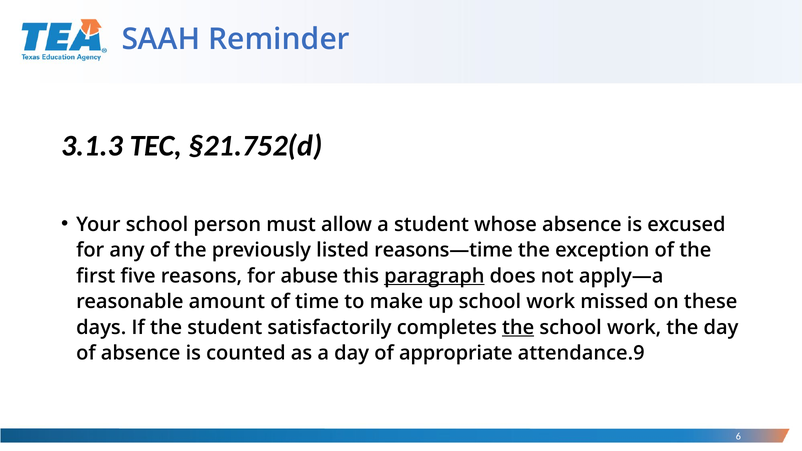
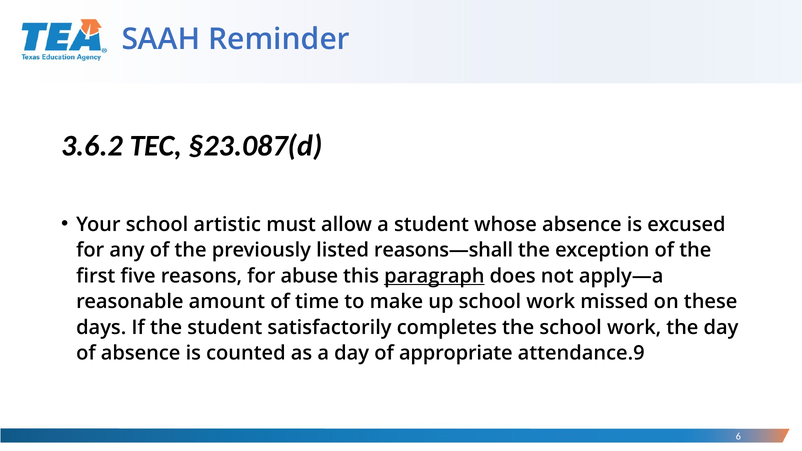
3.1.3: 3.1.3 -> 3.6.2 (92, 146)
§21.752(d: §21.752(d -> §23.087(d (256, 146)
person: person -> artistic (227, 225)
reasons—time: reasons—time -> reasons—shall (444, 250)
the underline: present -> none (518, 327)
